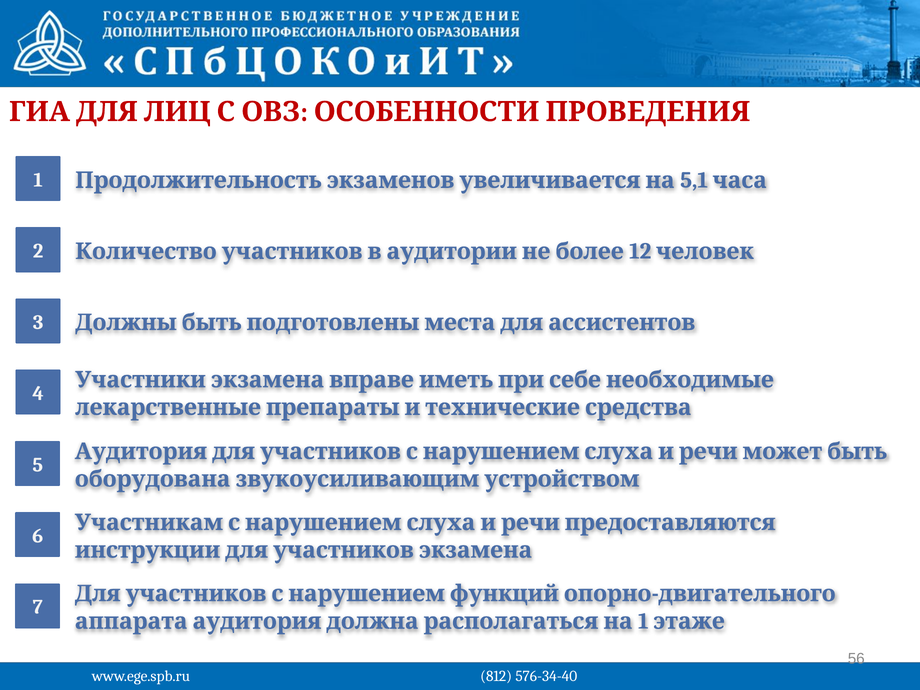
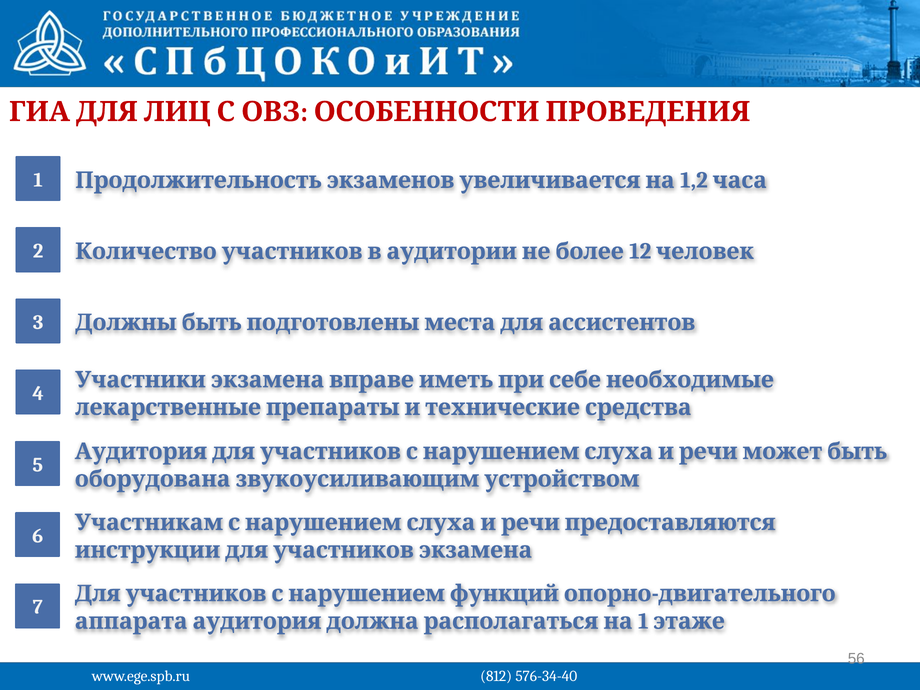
5,1: 5,1 -> 1,2 (694, 180)
